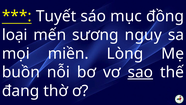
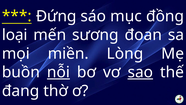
Tuyết: Tuyết -> Đứng (56, 16)
nguy: nguy -> đoan (143, 35)
nỗi underline: none -> present (58, 72)
